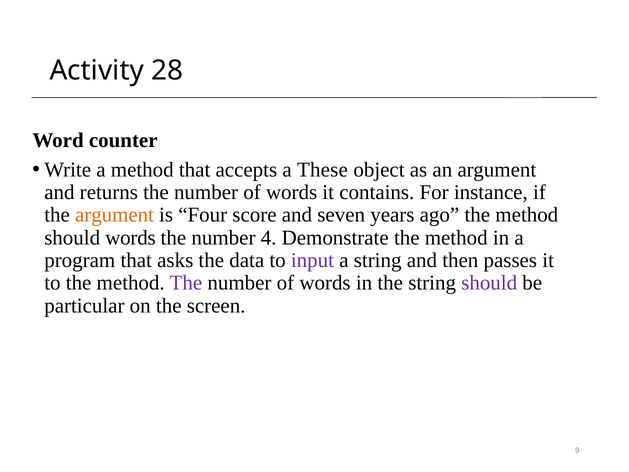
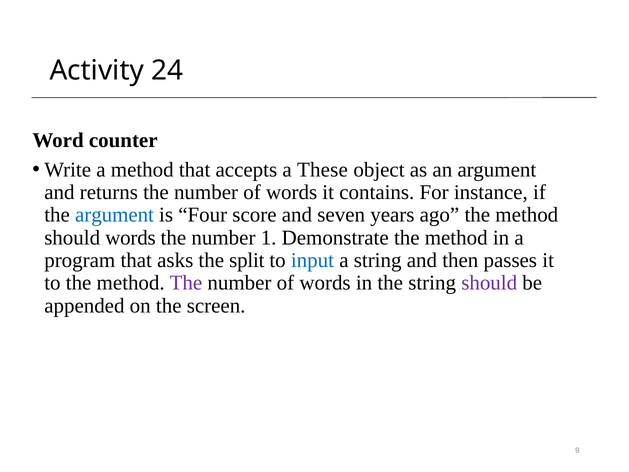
28: 28 -> 24 (167, 71)
argument colour: orange -> blue (114, 215)
4: 4 -> 1 (269, 238)
data: data -> split (247, 260)
input colour: purple -> blue (312, 260)
particular: particular -> appended (84, 305)
